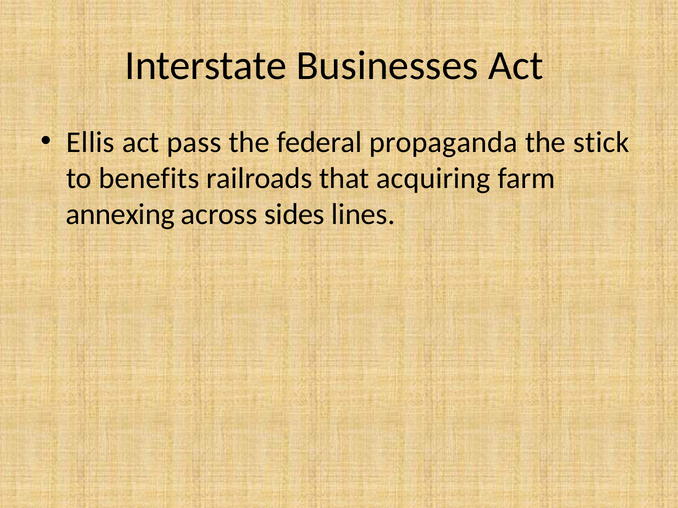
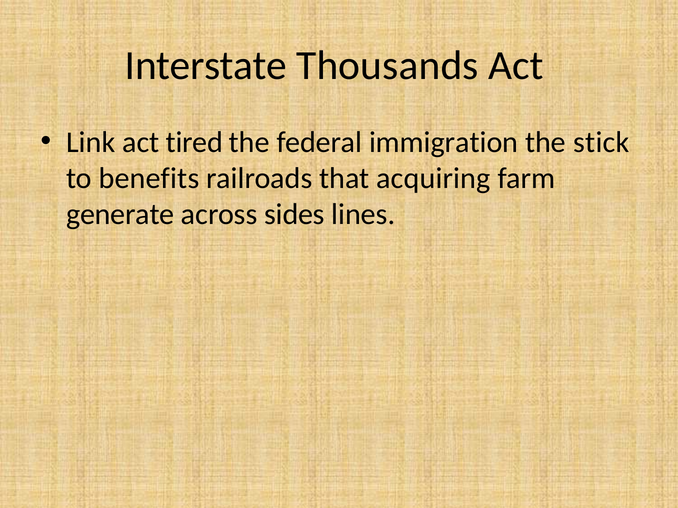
Businesses: Businesses -> Thousands (387, 66)
Ellis: Ellis -> Link (91, 142)
pass: pass -> tired (194, 142)
propaganda: propaganda -> immigration (444, 142)
annexing: annexing -> generate (120, 215)
